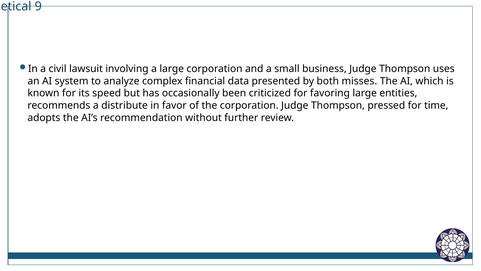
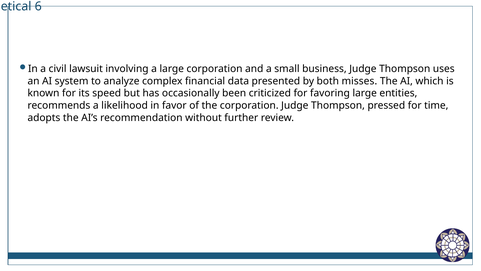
9: 9 -> 6 (38, 7)
distribute: distribute -> likelihood (125, 105)
